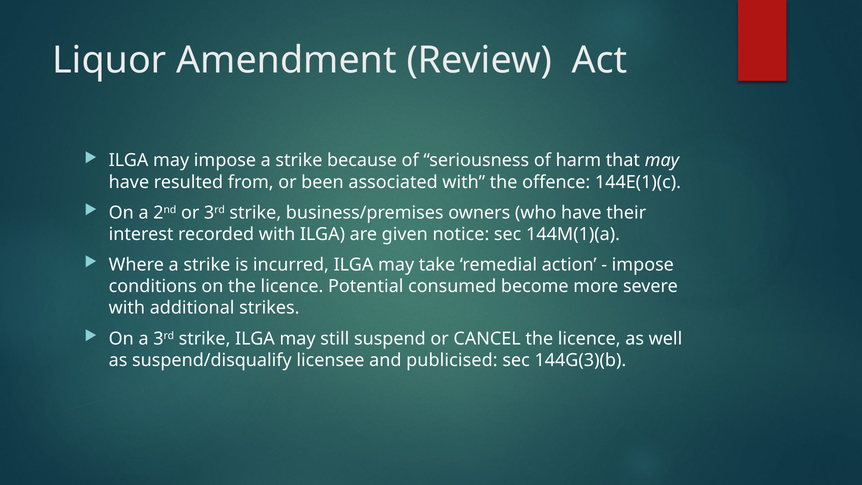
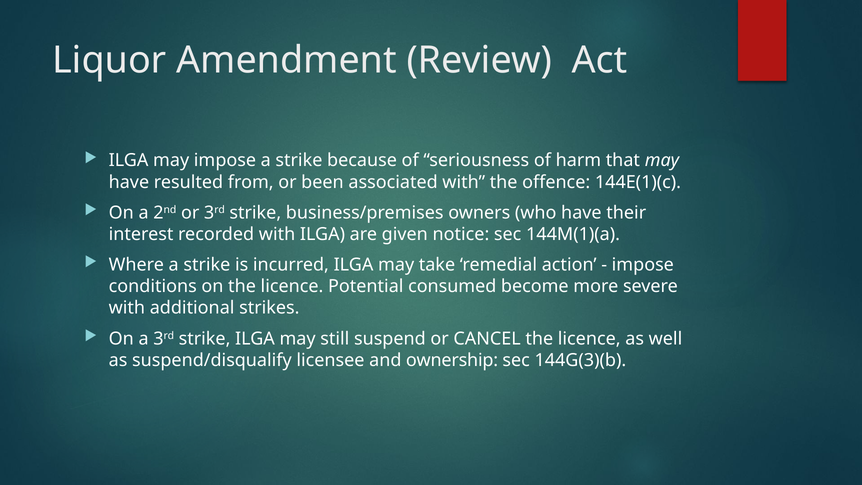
publicised: publicised -> ownership (452, 360)
